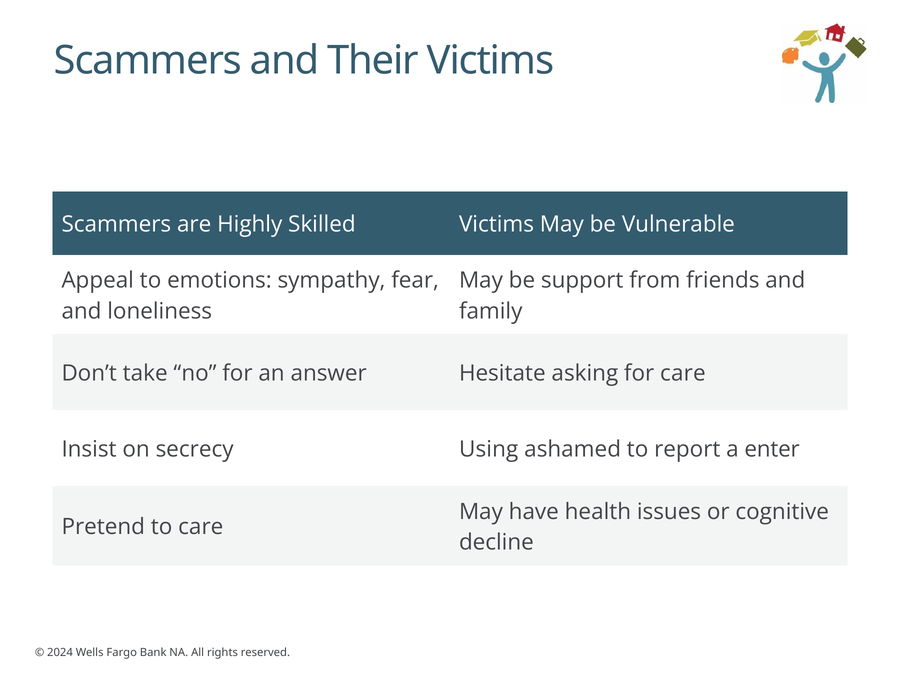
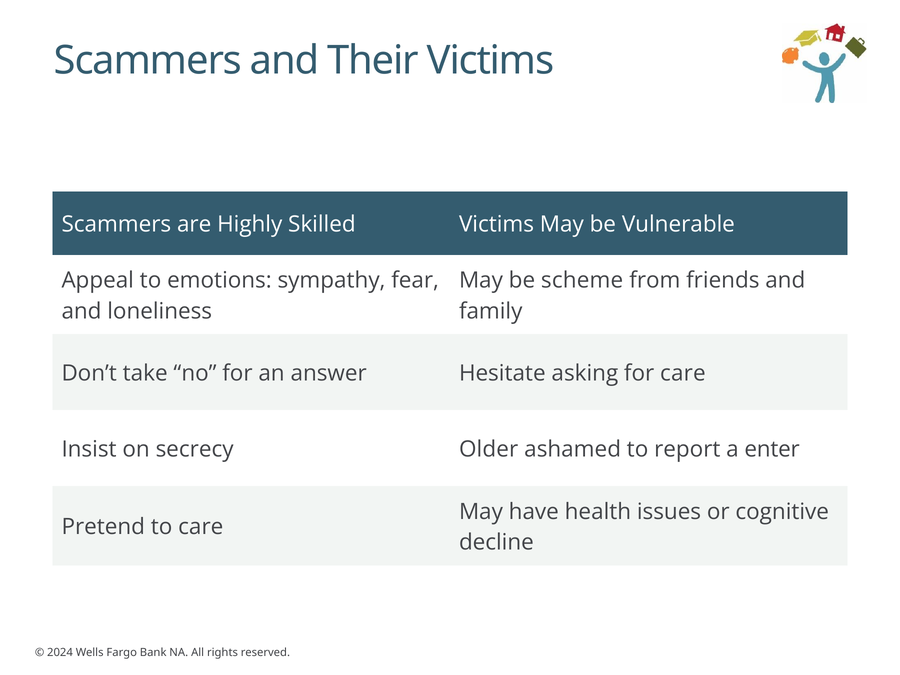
support: support -> scheme (582, 281)
Using: Using -> Older (489, 449)
